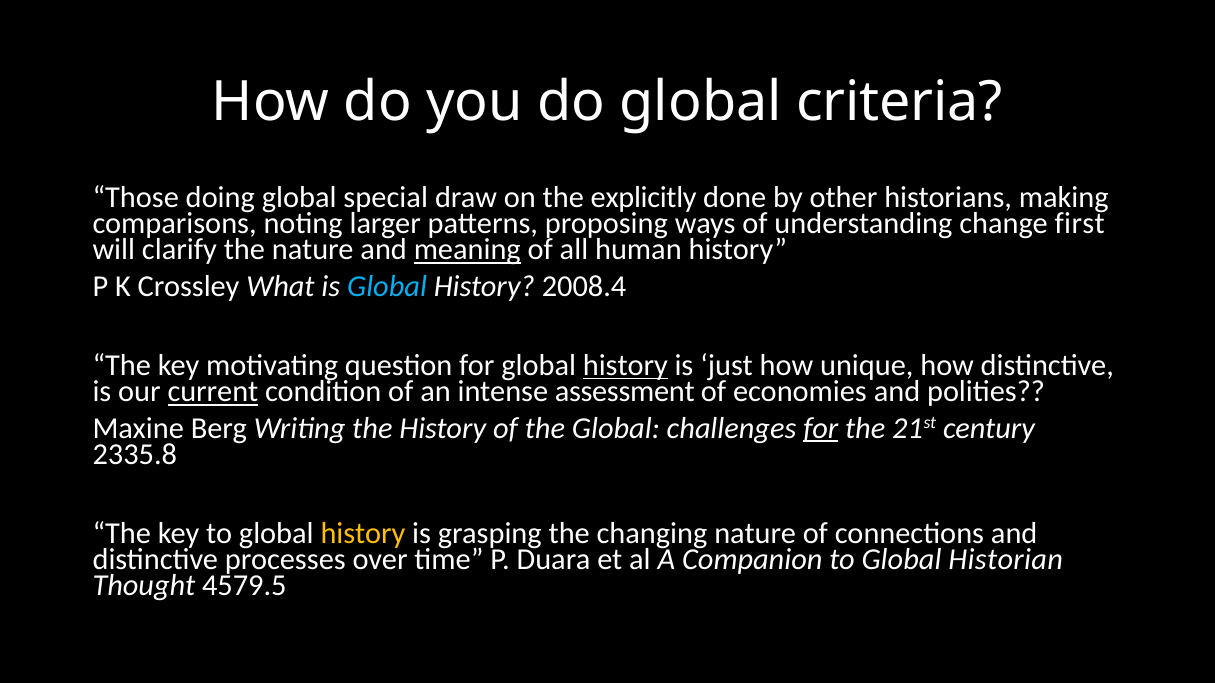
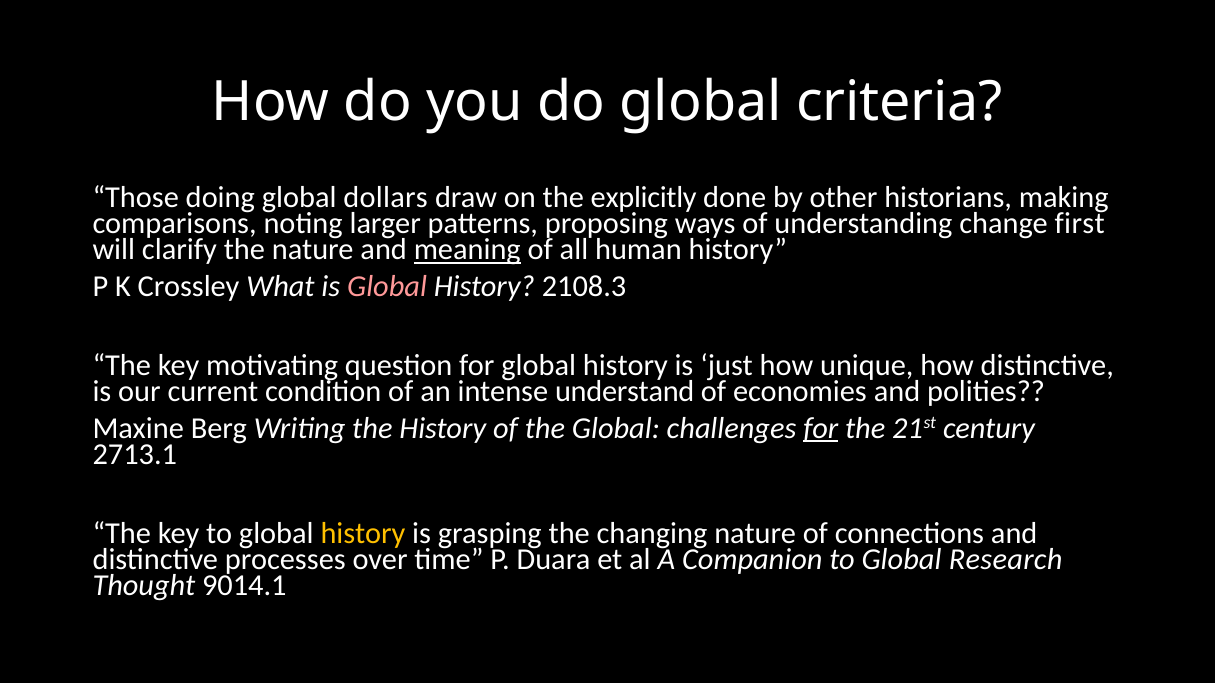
special: special -> dollars (386, 197)
Global colour: light blue -> pink (387, 286)
2008.4: 2008.4 -> 2108.3 (584, 286)
history underline: present -> none (625, 366)
current underline: present -> none (213, 392)
assessment: assessment -> understand (625, 392)
2335.8: 2335.8 -> 2713.1 (135, 455)
Historian: Historian -> Research (1006, 560)
4579.5: 4579.5 -> 9014.1 (244, 586)
